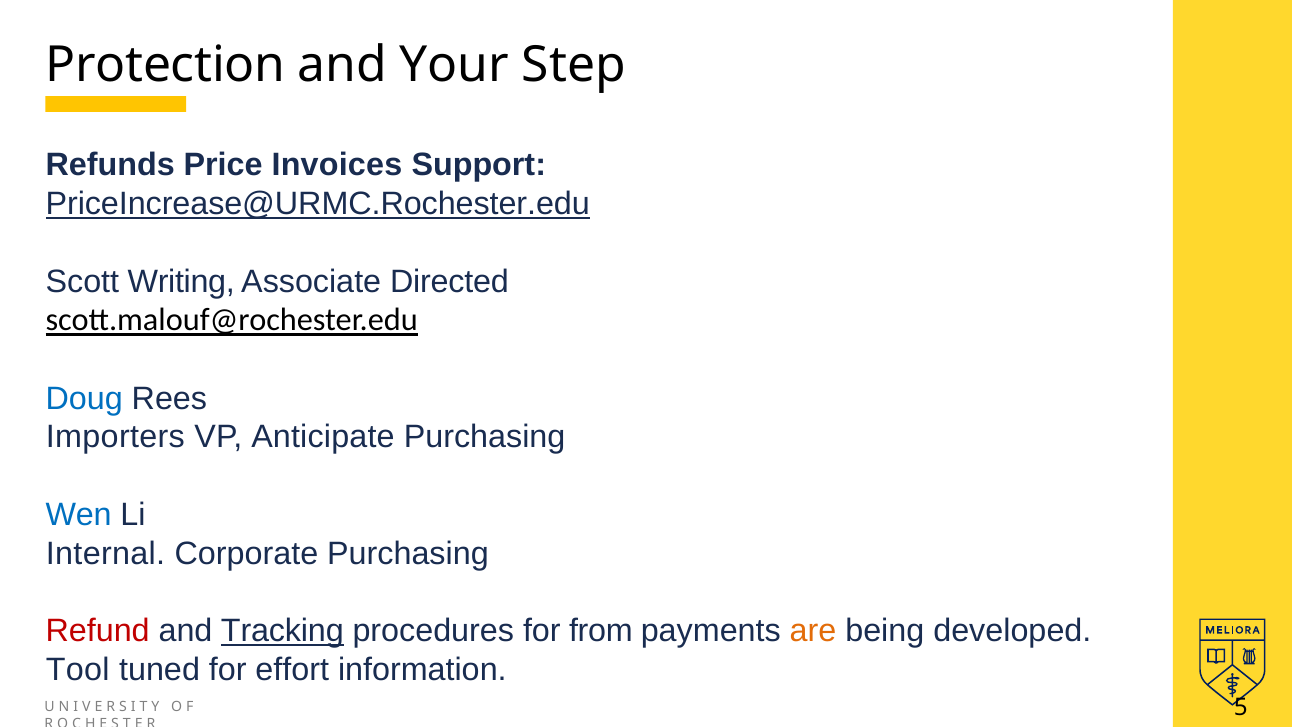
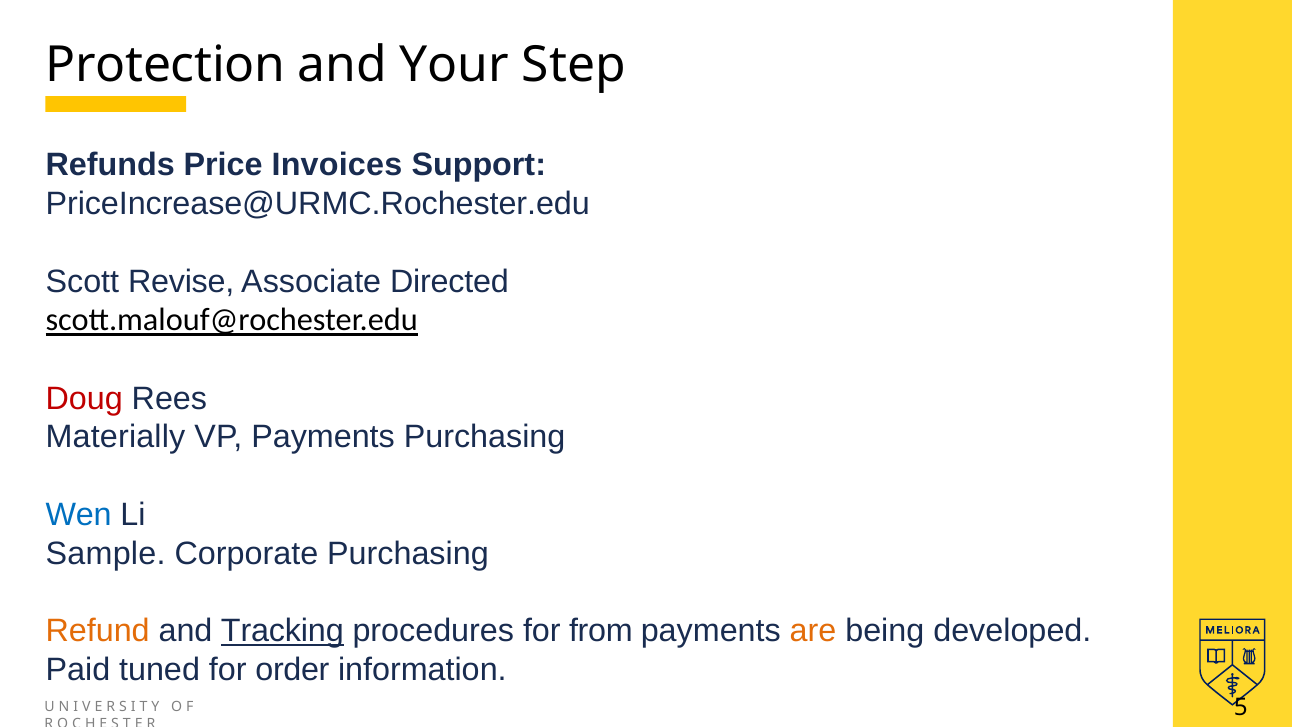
PriceIncrease@URMC.Rochester.edu underline: present -> none (318, 204)
Writing: Writing -> Revise (181, 281)
Doug colour: blue -> red (84, 398)
Importers: Importers -> Materially (115, 437)
VP Anticipate: Anticipate -> Payments (323, 437)
Internal: Internal -> Sample (106, 553)
Refund colour: red -> orange (98, 631)
Tool: Tool -> Paid (78, 670)
effort: effort -> order (292, 670)
